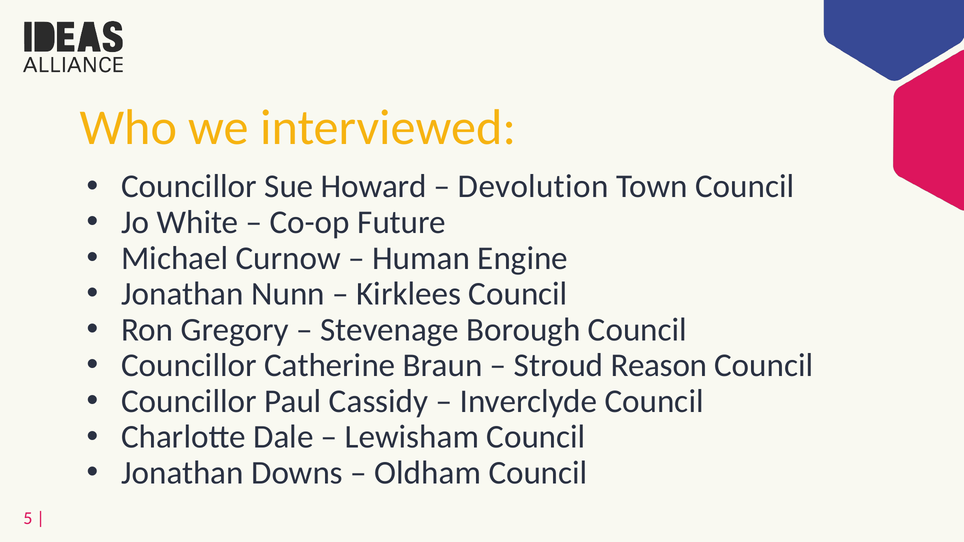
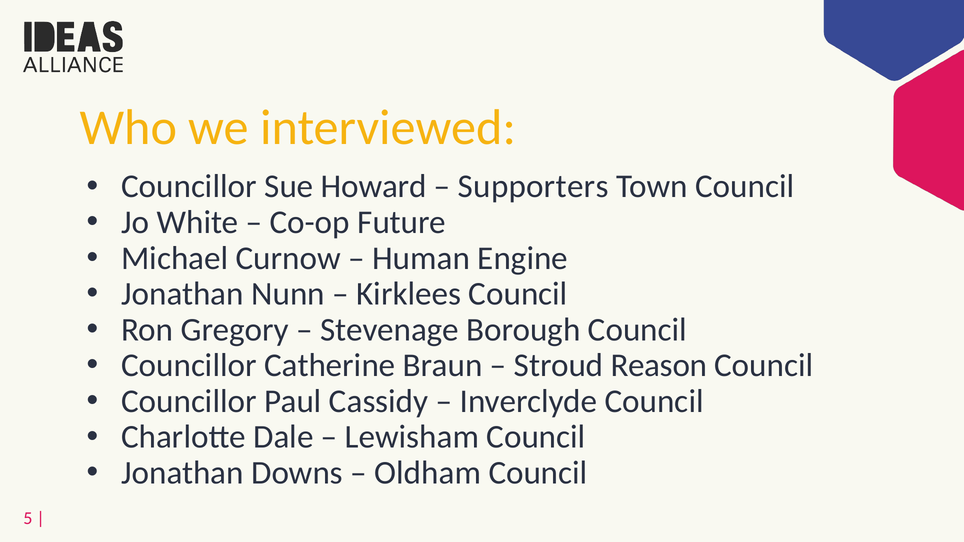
Devolution: Devolution -> Supporters (533, 187)
